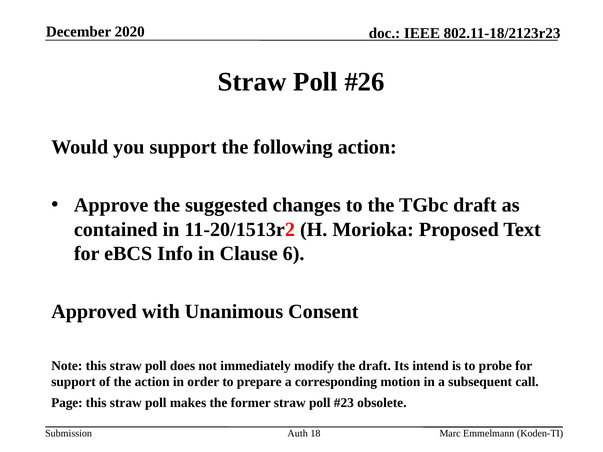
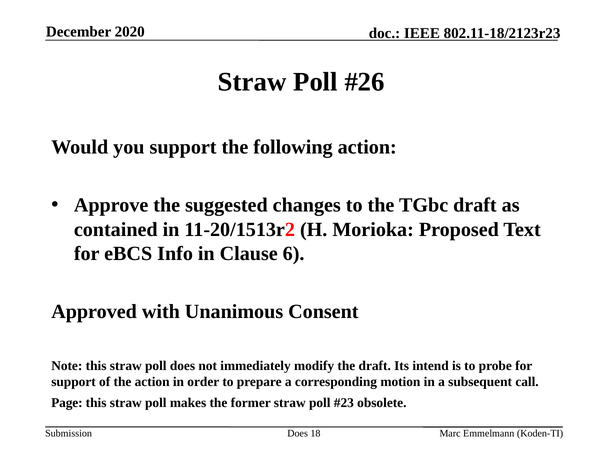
Auth: Auth -> Does (298, 434)
